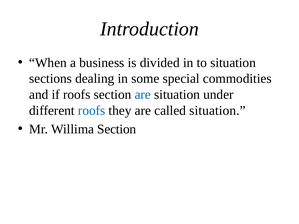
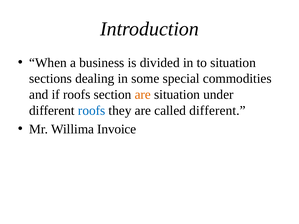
are colour: blue -> orange (143, 95)
called situation: situation -> different (217, 111)
Willima Section: Section -> Invoice (117, 129)
